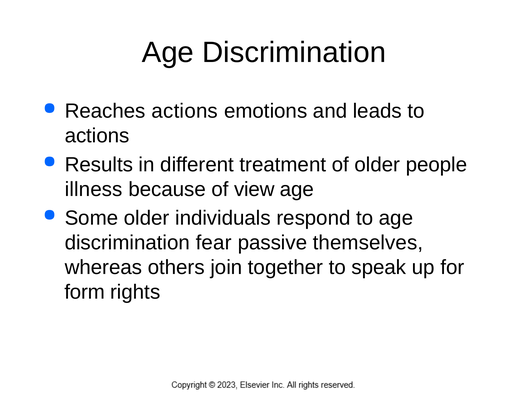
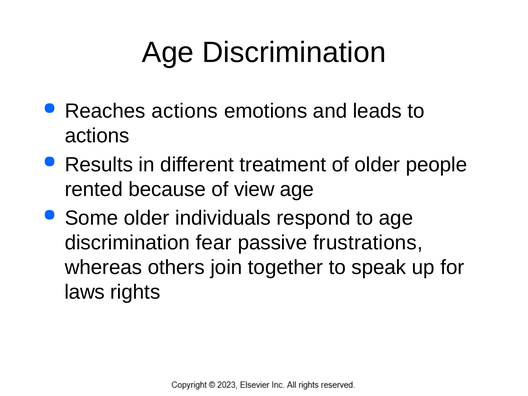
illness: illness -> rented (94, 189)
themselves: themselves -> frustrations (368, 243)
form: form -> laws (85, 292)
